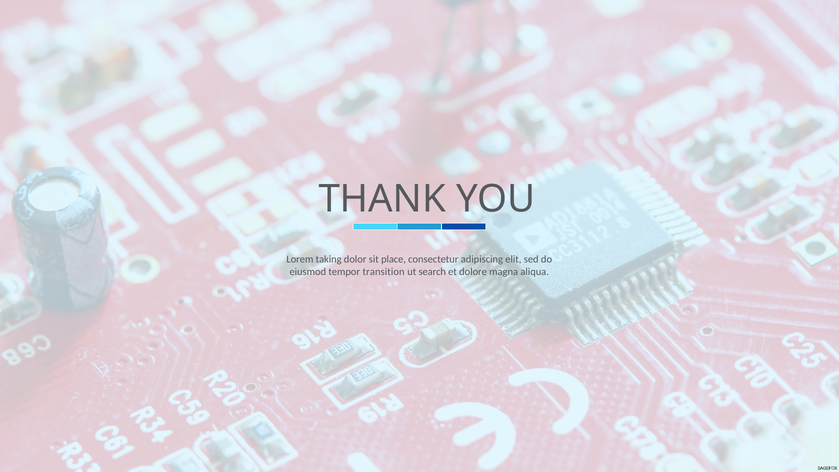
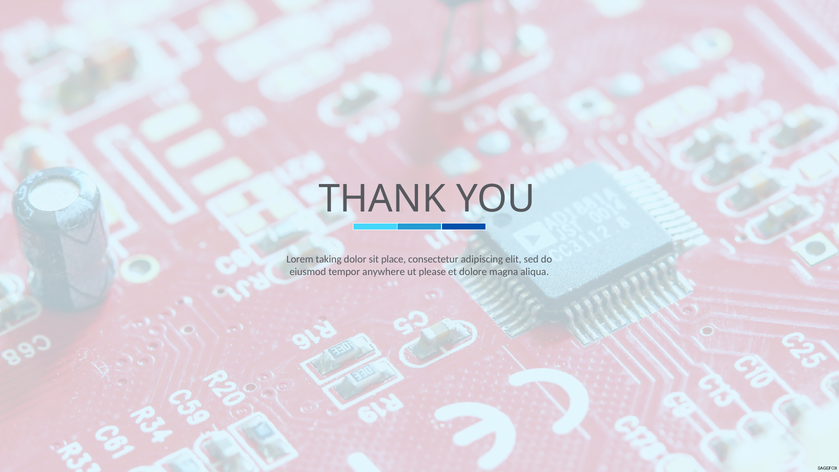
transition: transition -> anywhere (384, 272)
search: search -> please (432, 272)
